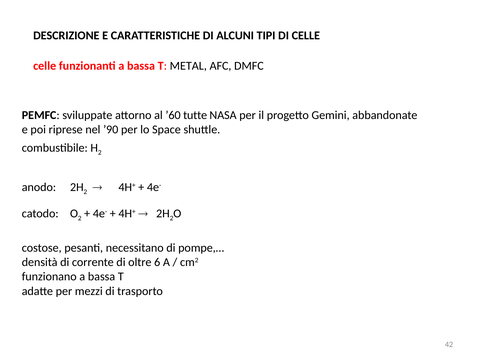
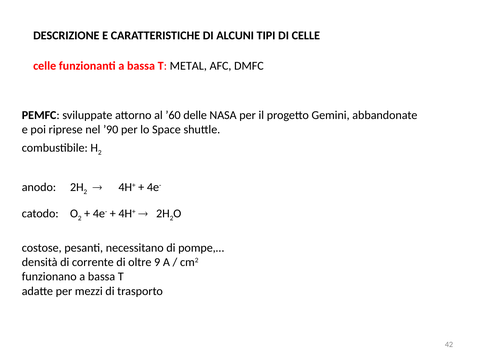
tutte: tutte -> delle (195, 115)
6: 6 -> 9 (157, 263)
